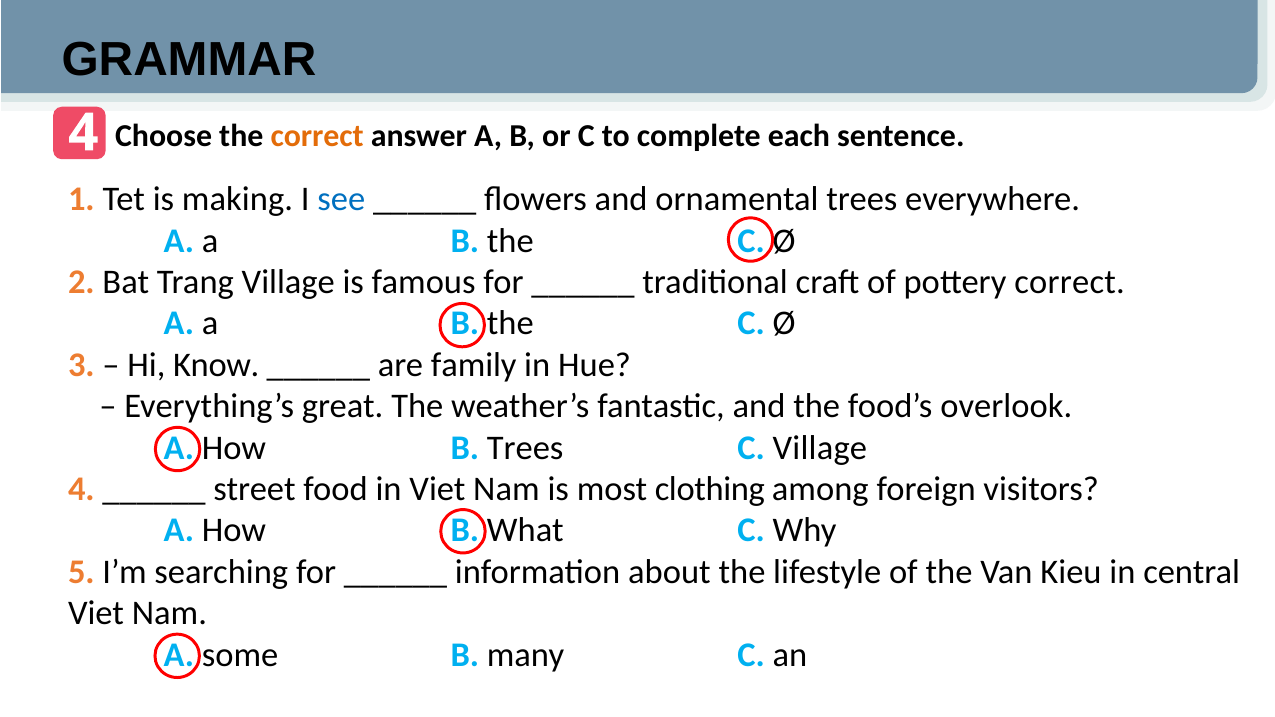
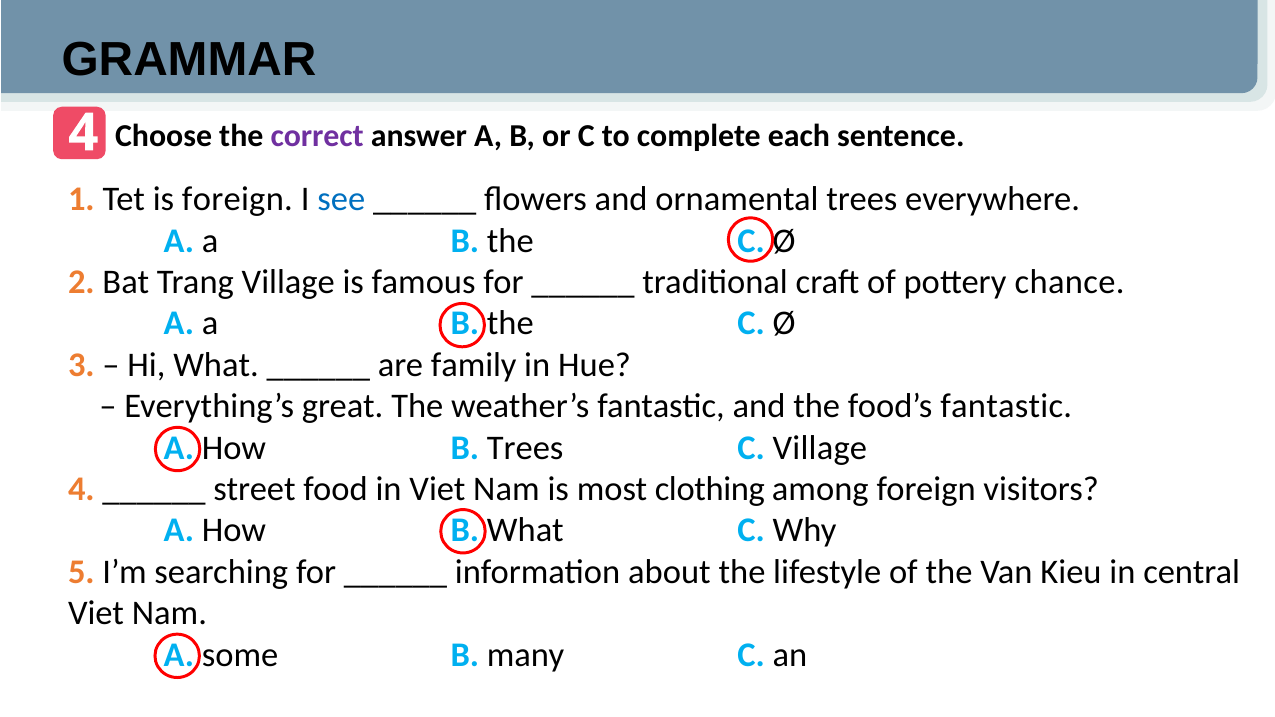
correct colour: orange -> purple (317, 136)
is making: making -> foreign (237, 199)
pottery correct: correct -> chance (1070, 282)
Hi Know: Know -> What (216, 365)
food’s overlook: overlook -> fantastic (1006, 406)
